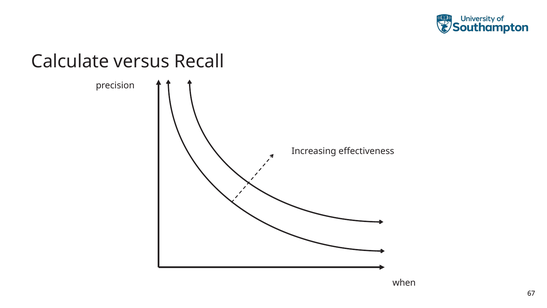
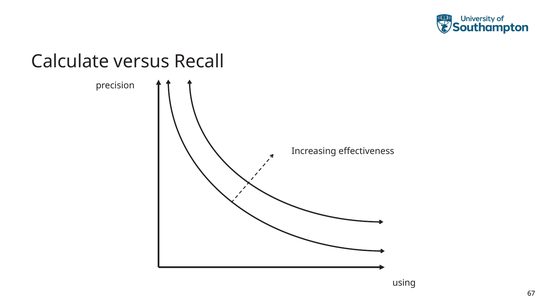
when: when -> using (404, 283)
